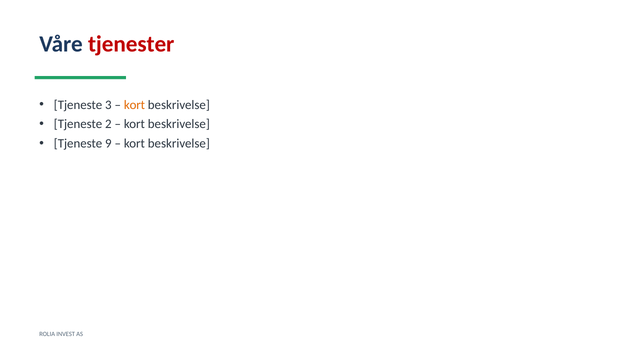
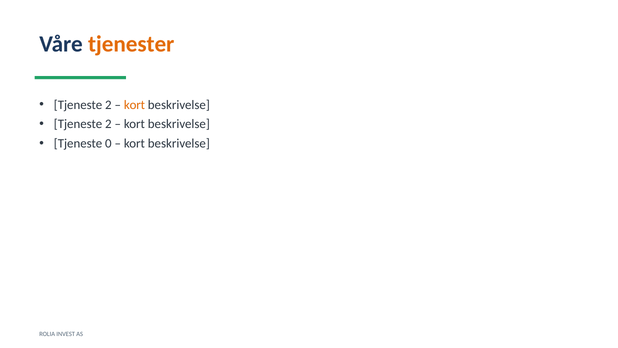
tjenester colour: red -> orange (131, 44)
3: 3 -> 2 (108, 105)
9: 9 -> 0 (108, 143)
